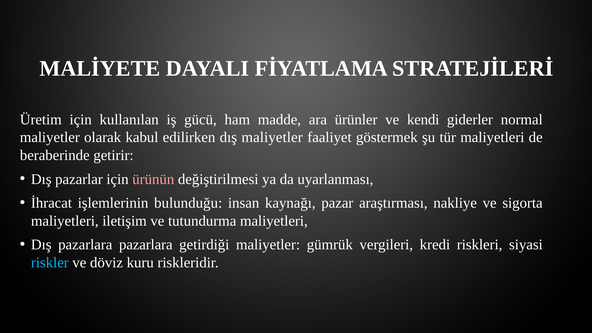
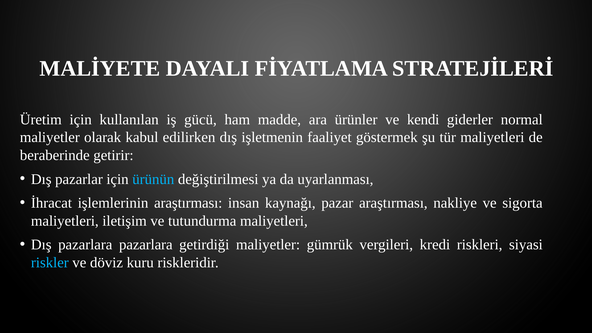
dış maliyetler: maliyetler -> işletmenin (272, 137)
ürünün colour: pink -> light blue (153, 179)
işlemlerinin bulunduğu: bulunduğu -> araştırması (188, 203)
